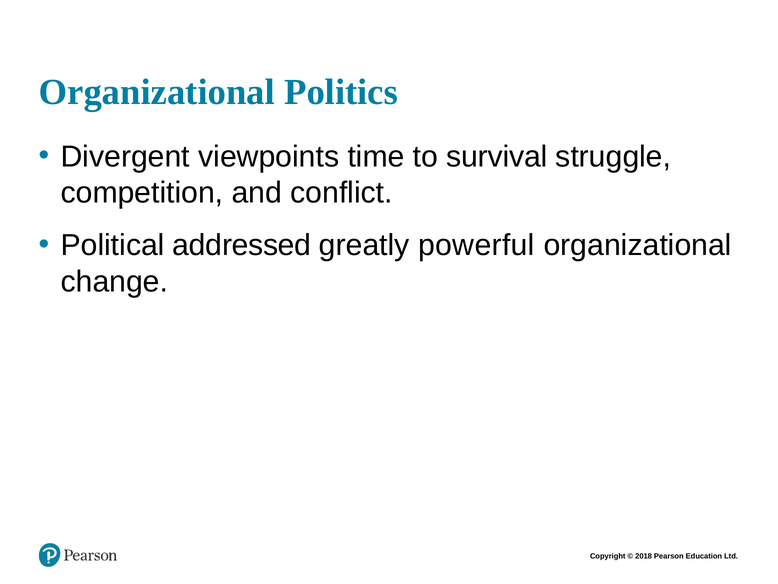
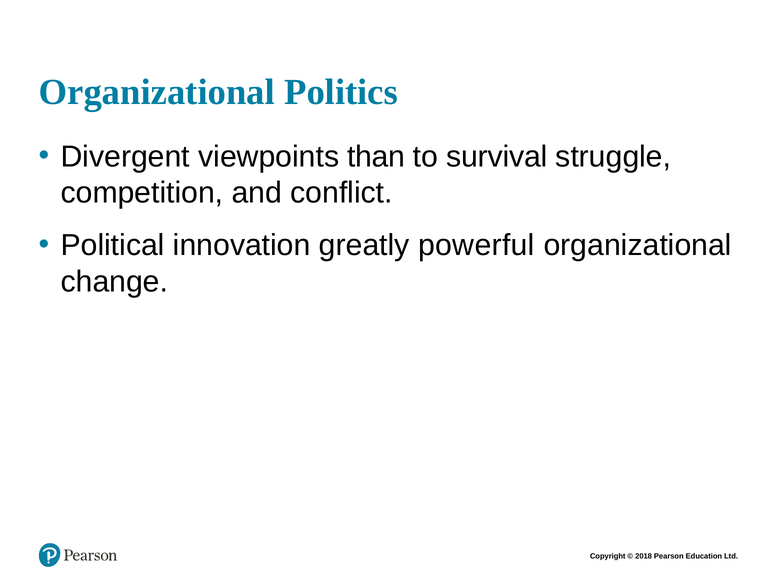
time: time -> than (376, 156)
addressed: addressed -> innovation (242, 245)
